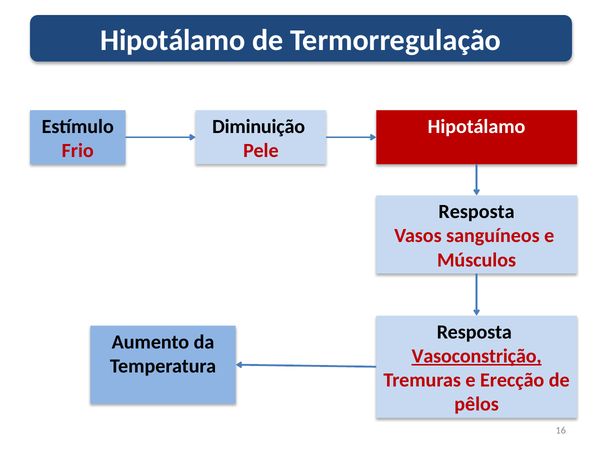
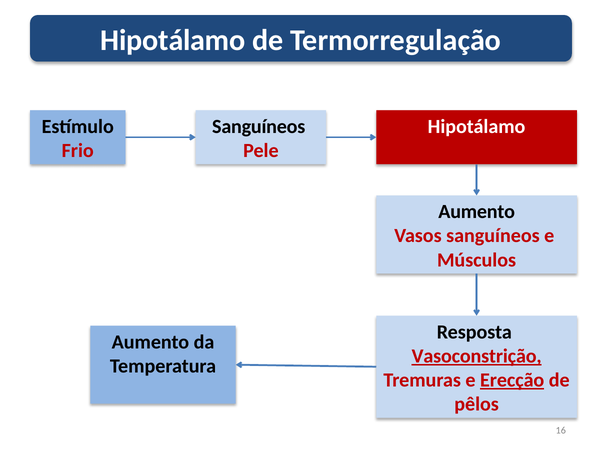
Diminuição: Diminuição -> Sanguíneos (259, 127)
Resposta: Resposta -> Aumento (477, 212)
Erecção underline: none -> present (512, 381)
